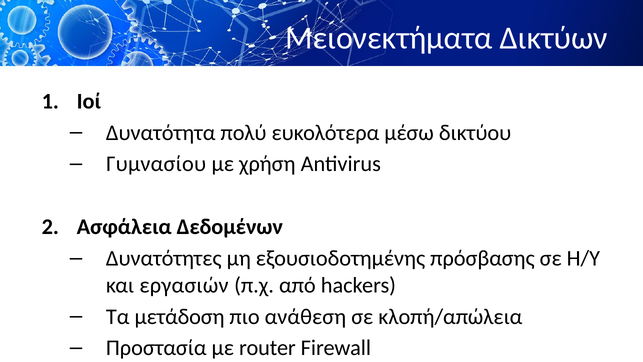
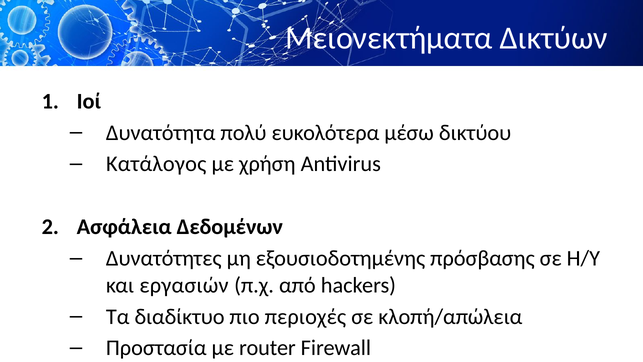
Γυμνασίου: Γυμνασίου -> Κατάλογος (156, 164)
μετάδοση: μετάδοση -> διαδίκτυο (180, 316)
ανάθεση: ανάθεση -> περιοχές (305, 316)
